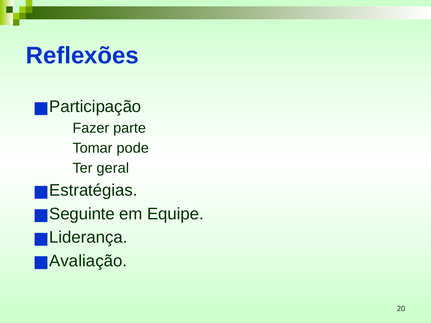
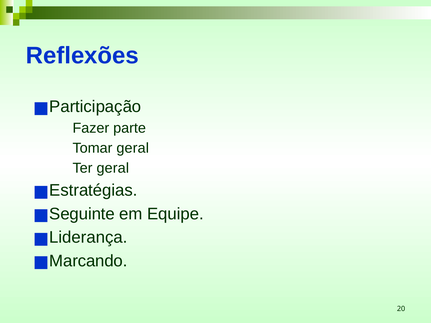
Tomar pode: pode -> geral (133, 148)
Avaliação: Avaliação -> Marcando (88, 261)
